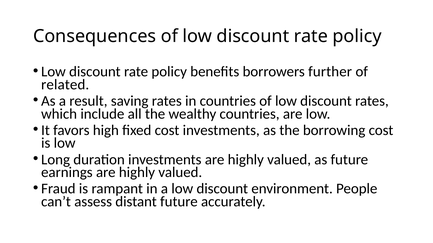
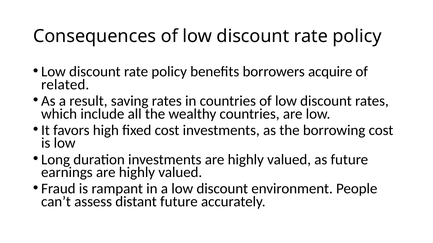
further: further -> acquire (330, 72)
